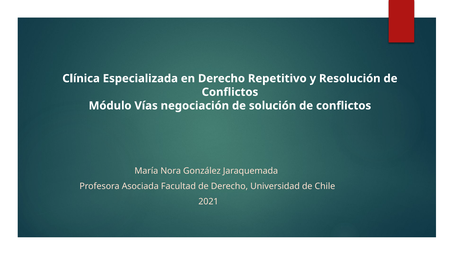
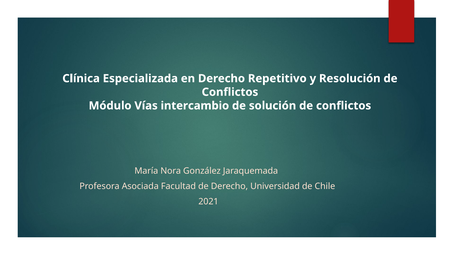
negociación: negociación -> intercambio (195, 106)
